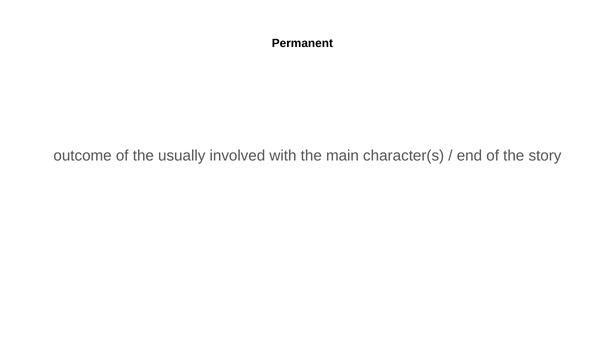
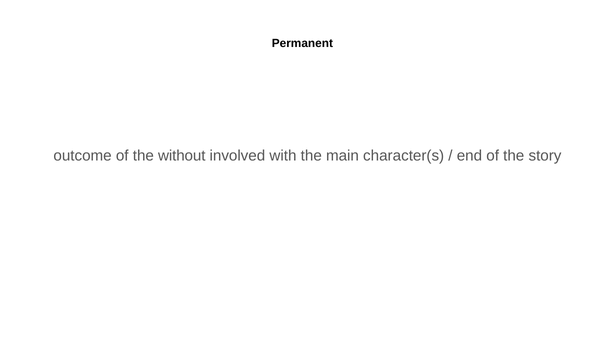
usually: usually -> without (182, 156)
